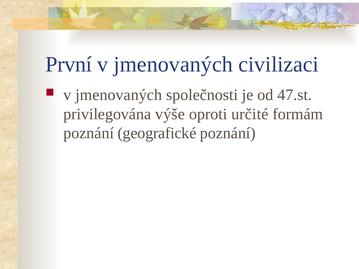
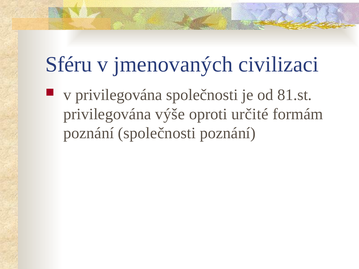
První: První -> Sféru (69, 64)
jmenovaných: jmenovaných -> privilegována (119, 95)
47.st: 47.st -> 81.st (295, 95)
poznání geografické: geografické -> společnosti (157, 133)
